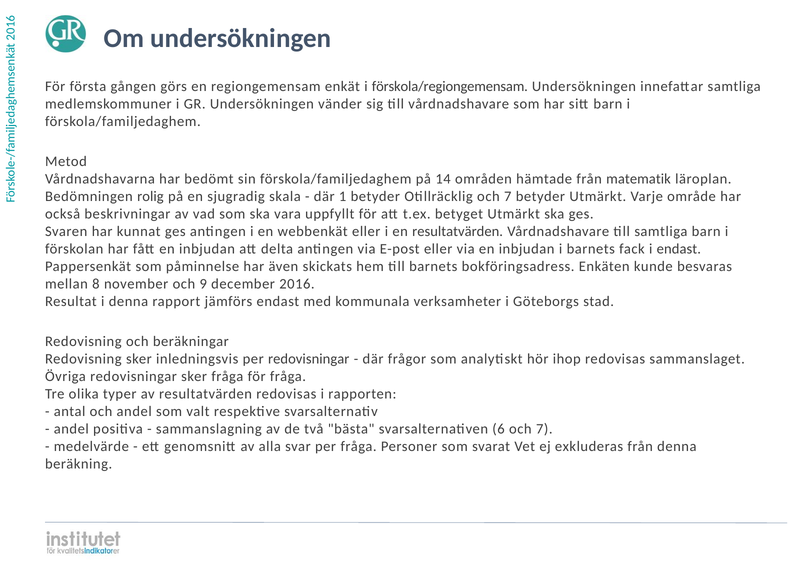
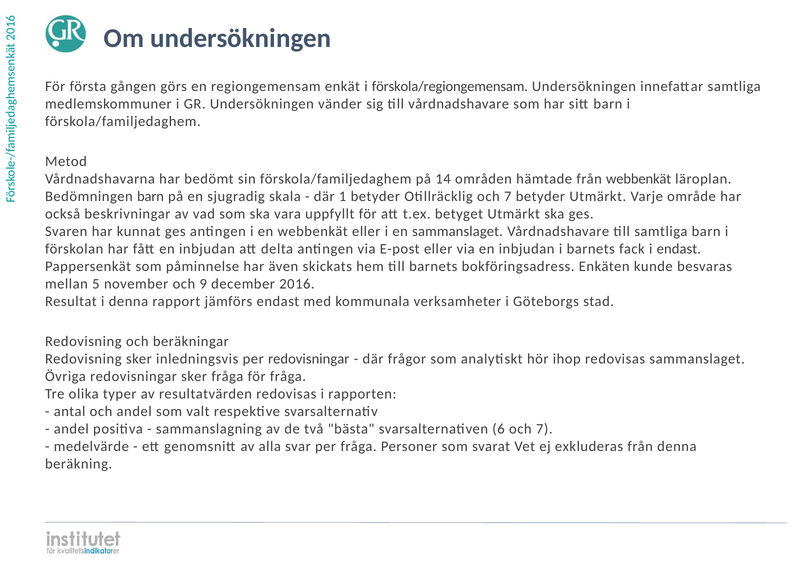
från matematik: matematik -> webbenkät (639, 179)
Bedömningen rolig: rolig -> barn (151, 196)
en resultatvärden: resultatvärden -> sammanslaget (458, 231)
8: 8 -> 5 (96, 284)
